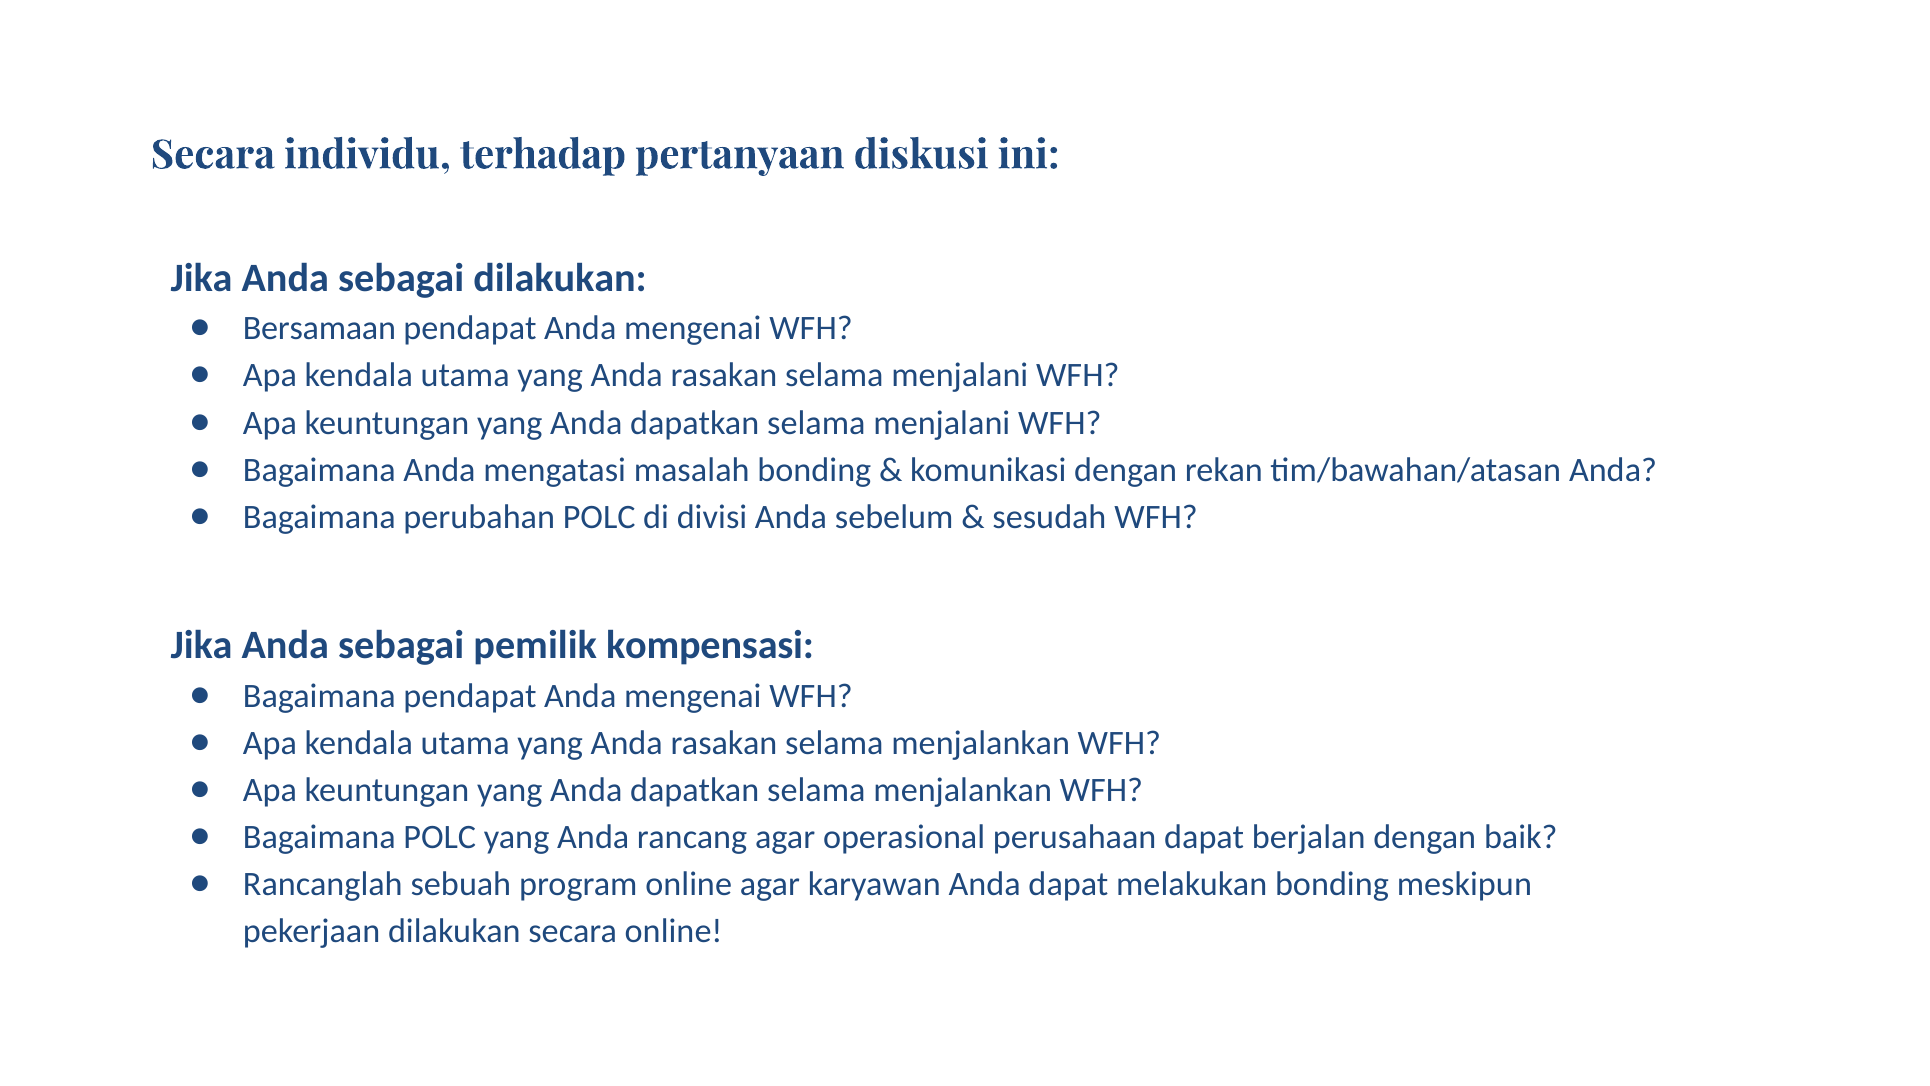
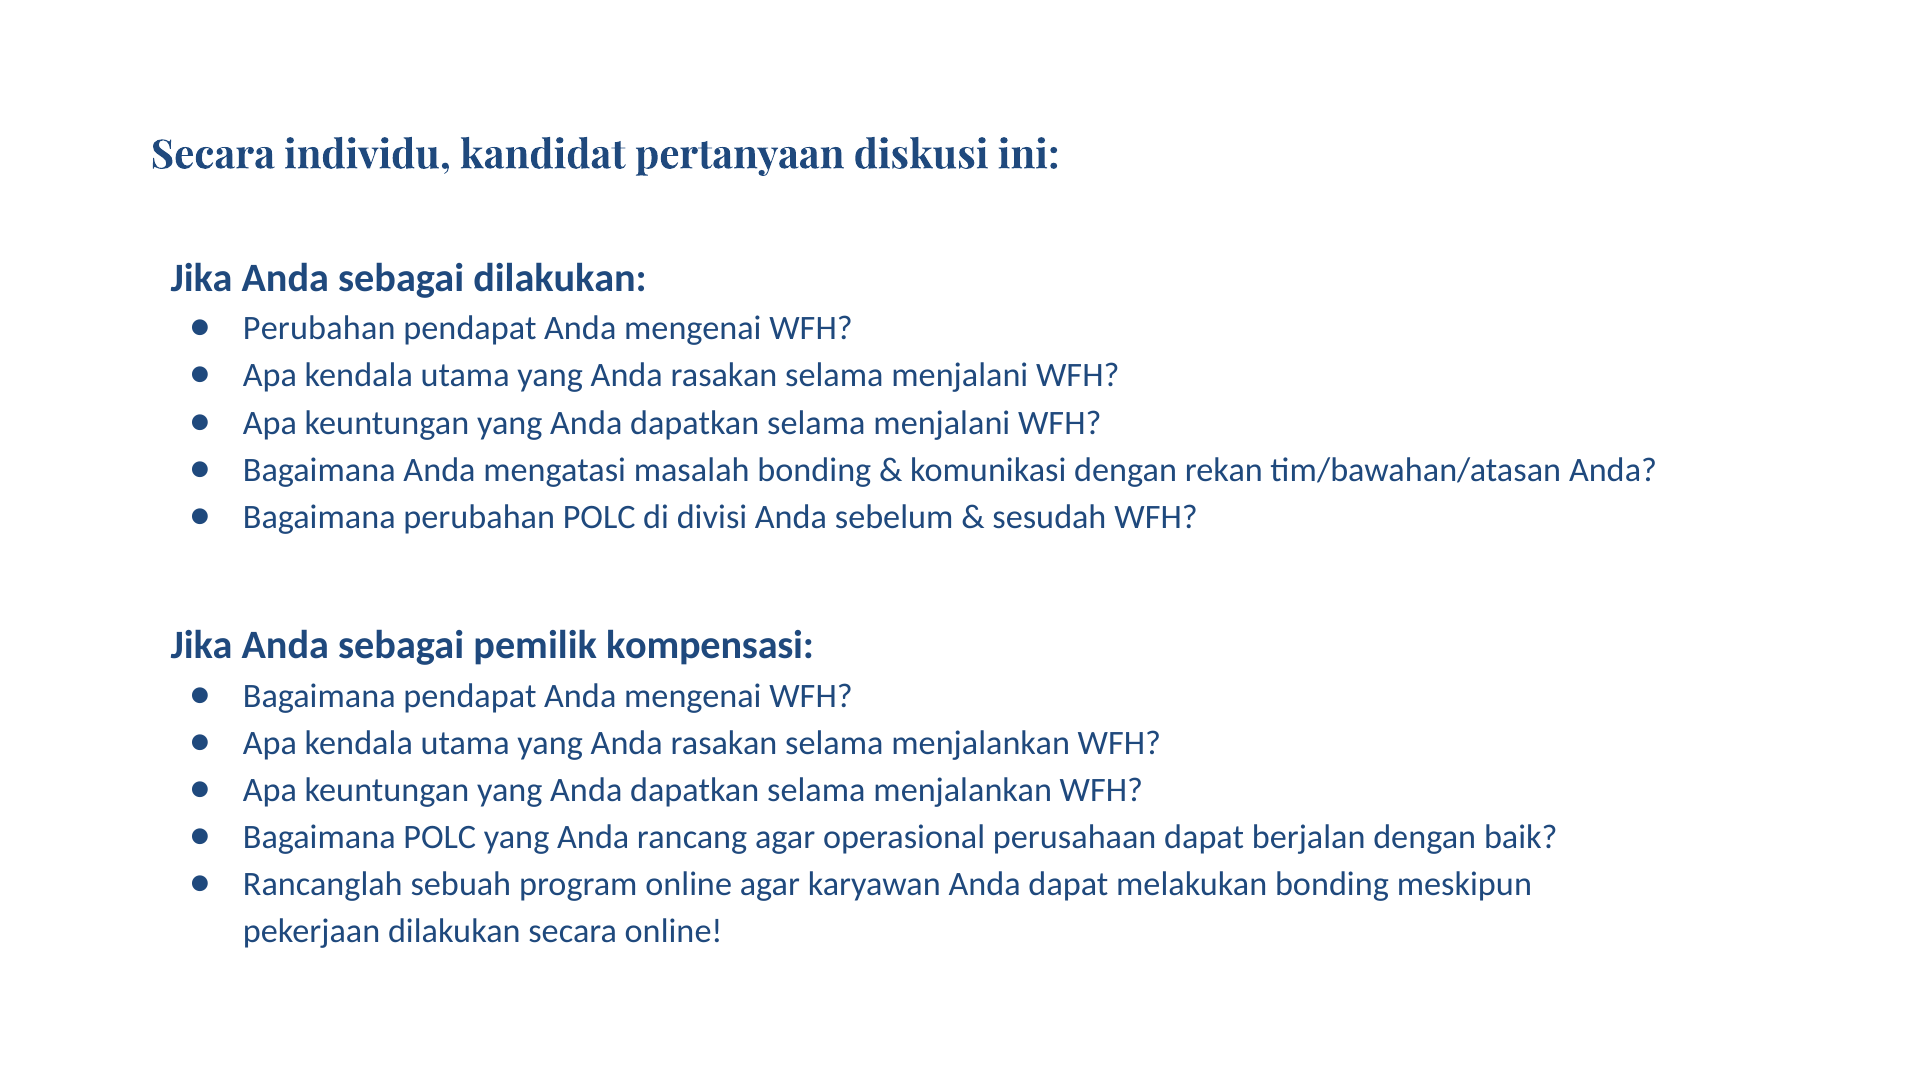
terhadap: terhadap -> kandidat (543, 155)
Bersamaan: Bersamaan -> Perubahan (319, 329)
